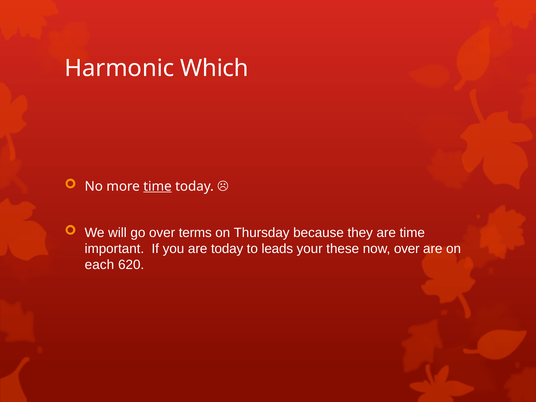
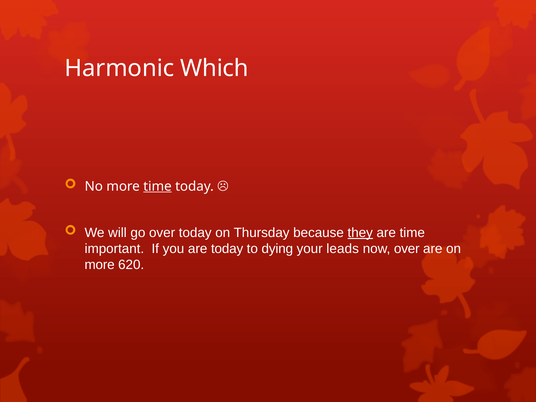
over terms: terms -> today (195, 233)
they underline: none -> present (360, 233)
leads: leads -> dying (277, 249)
these: these -> leads (343, 249)
each: each -> more (100, 265)
